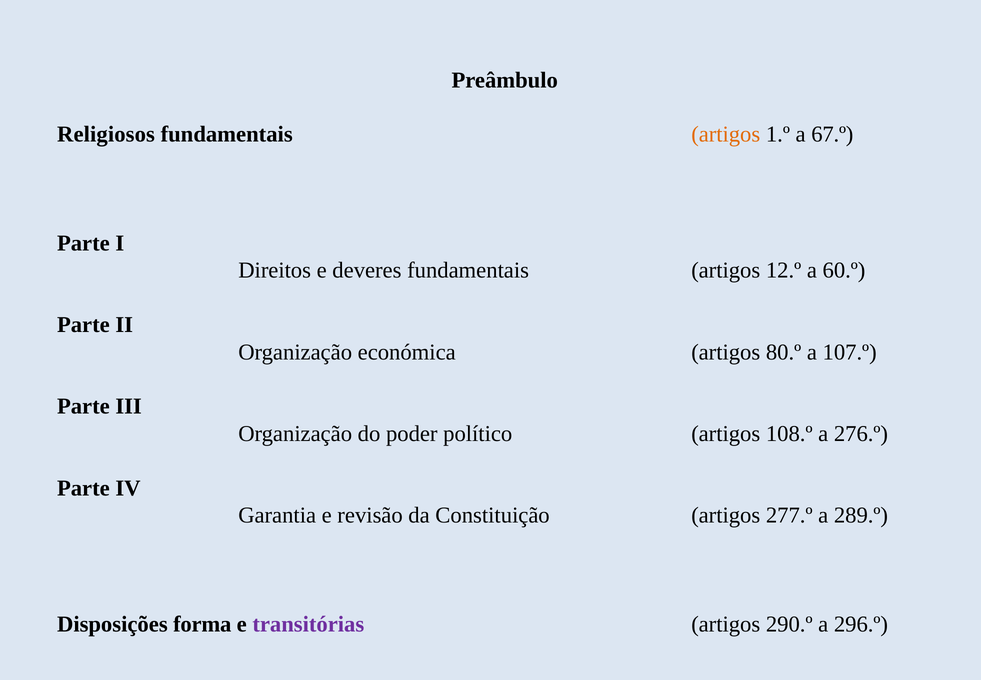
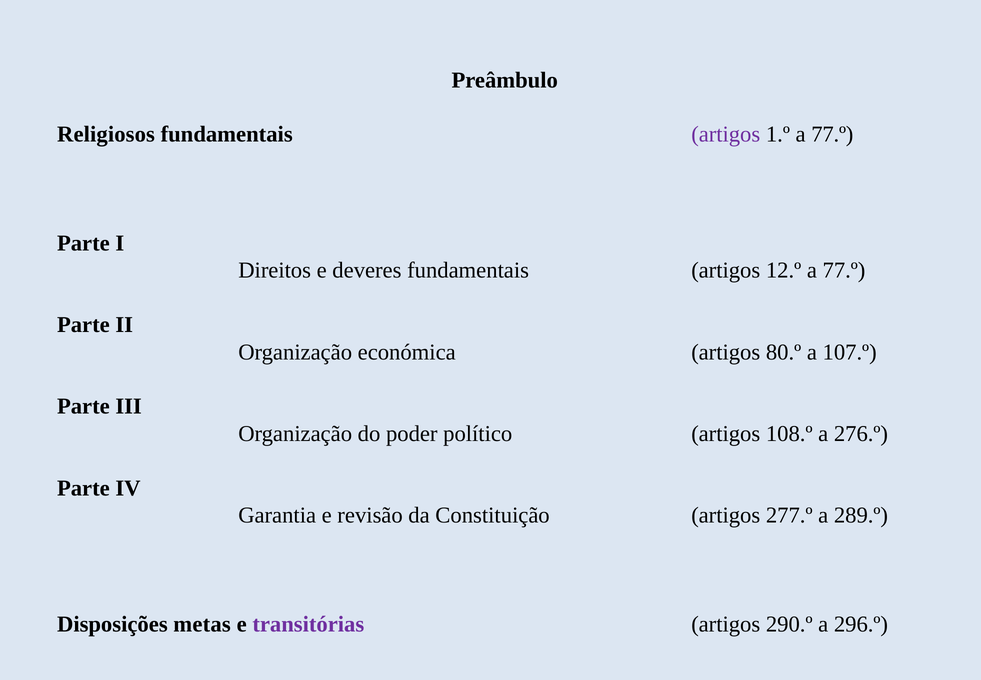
artigos colour: orange -> purple (726, 134)
1.º a 67.º: 67.º -> 77.º (832, 134)
12.º a 60.º: 60.º -> 77.º (844, 270)
forma: forma -> metas (202, 624)
